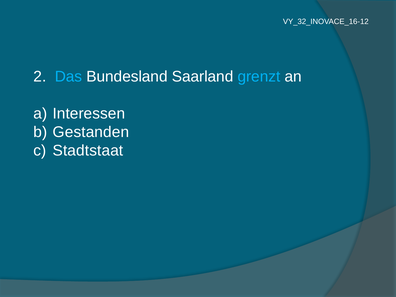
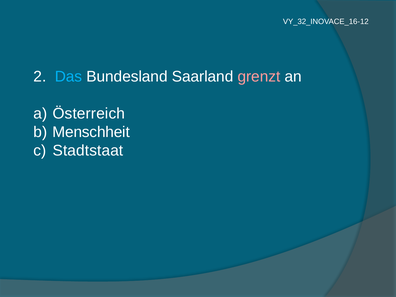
grenzt colour: light blue -> pink (259, 77)
Interessen: Interessen -> Österreich (89, 114)
Gestanden: Gestanden -> Menschheit (91, 132)
